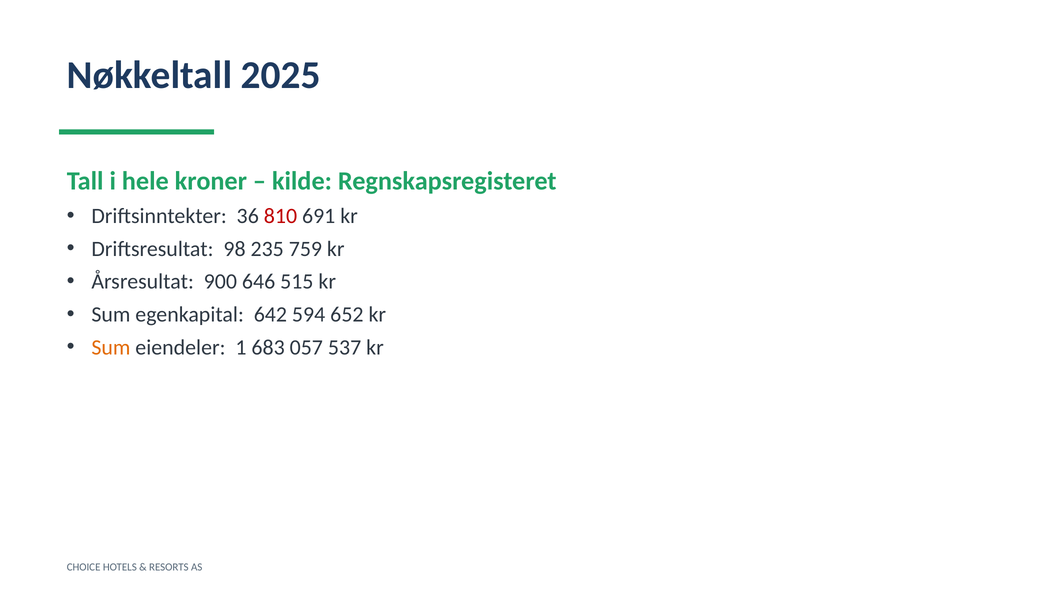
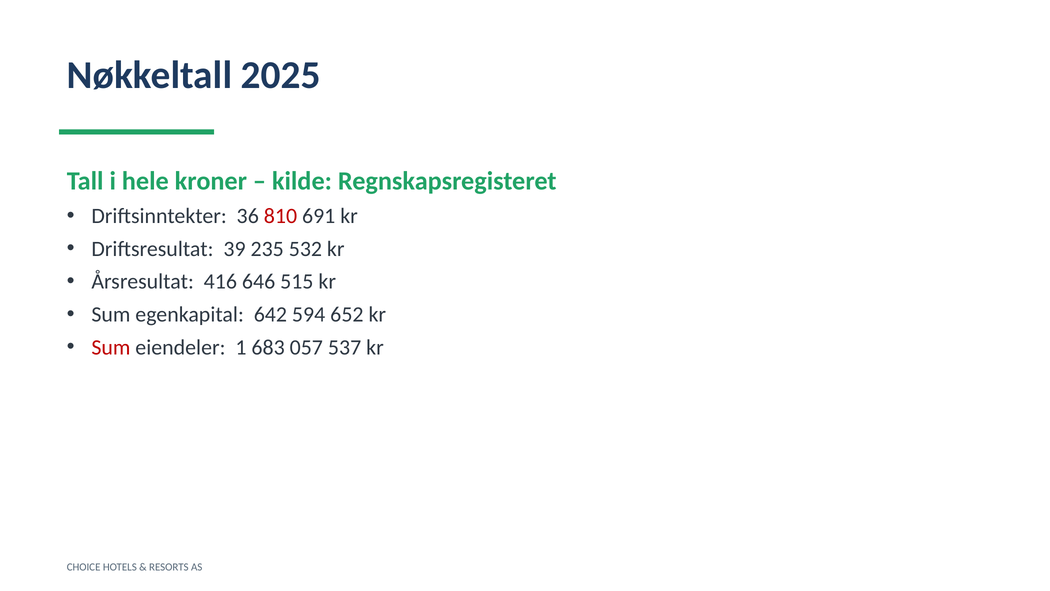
98: 98 -> 39 (235, 249)
759: 759 -> 532 (305, 249)
900: 900 -> 416 (220, 282)
Sum colour: orange -> red (111, 347)
